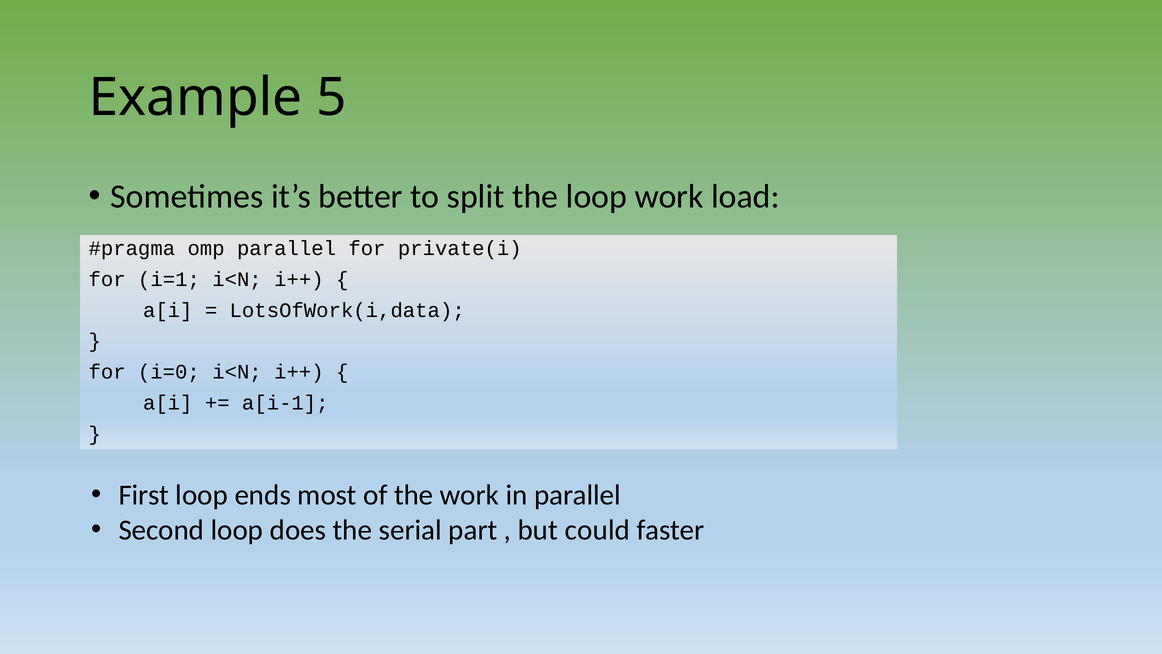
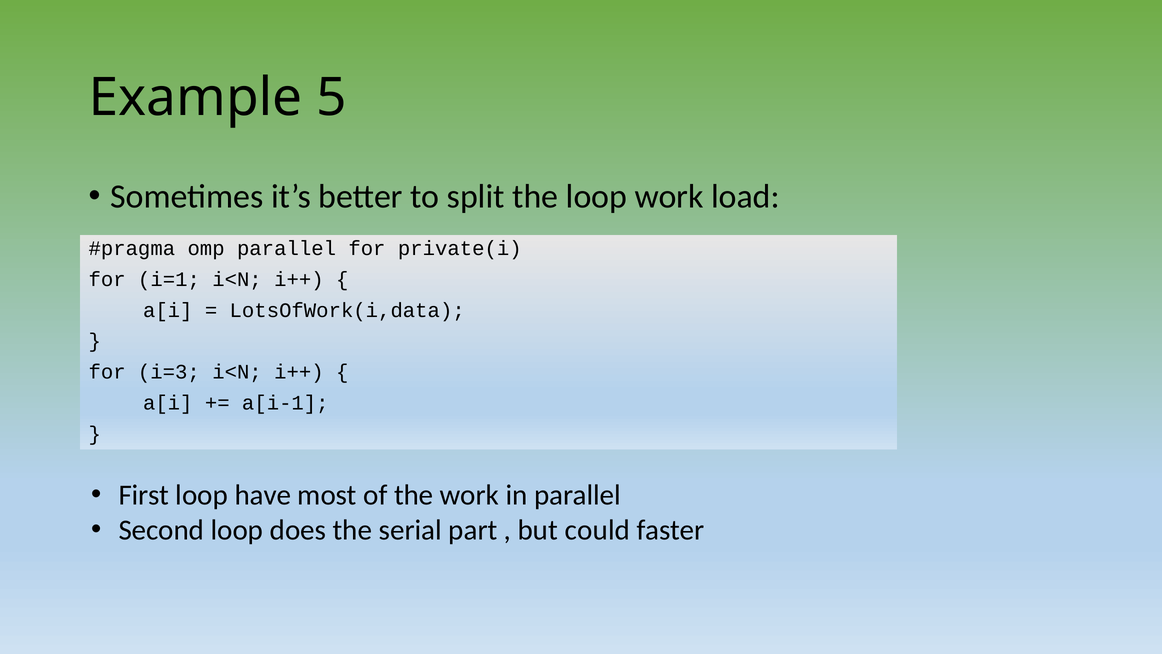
i=0: i=0 -> i=3 (169, 372)
ends: ends -> have (263, 495)
